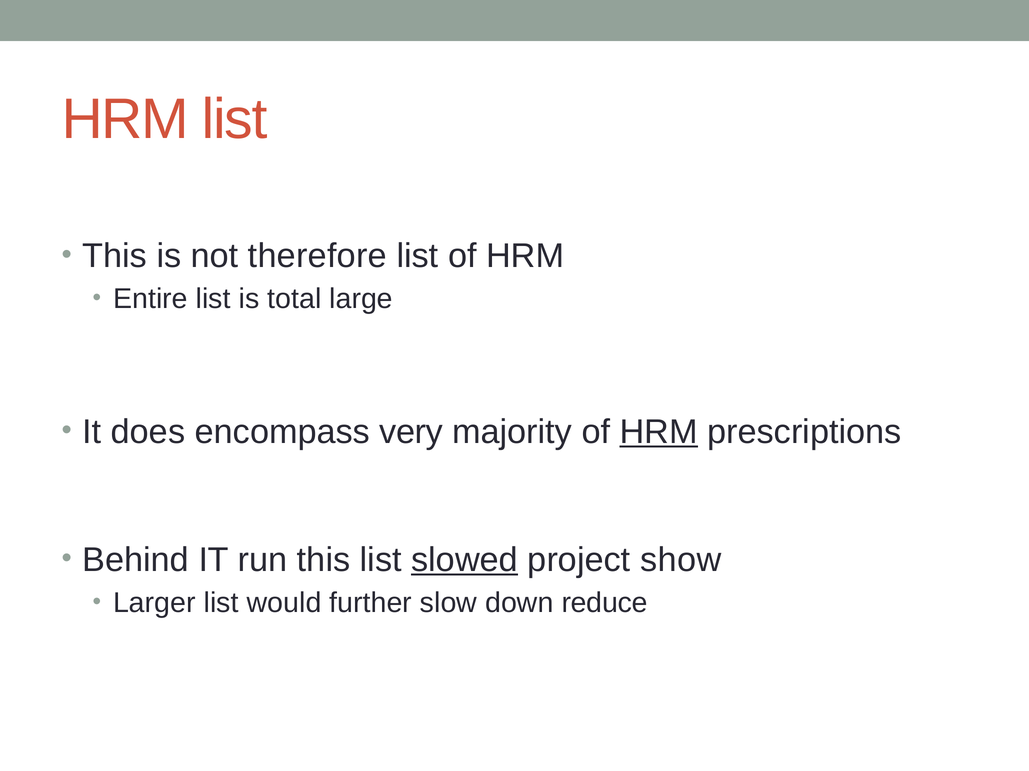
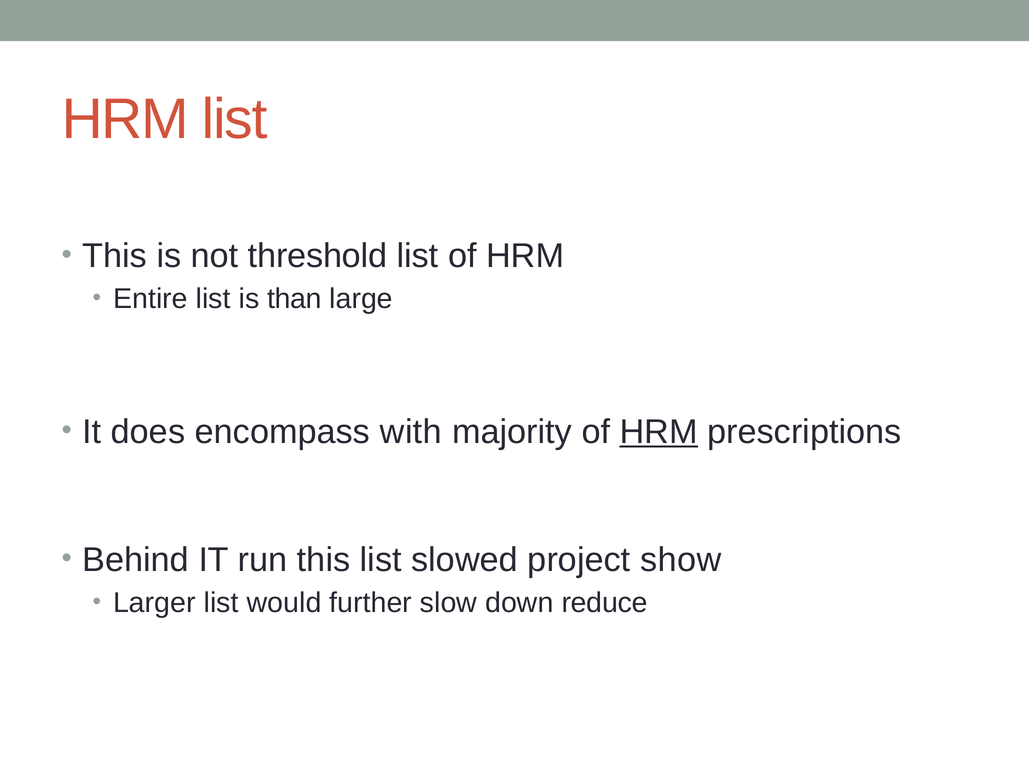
therefore: therefore -> threshold (318, 256)
total: total -> than (295, 299)
very: very -> with (411, 432)
slowed underline: present -> none (465, 560)
